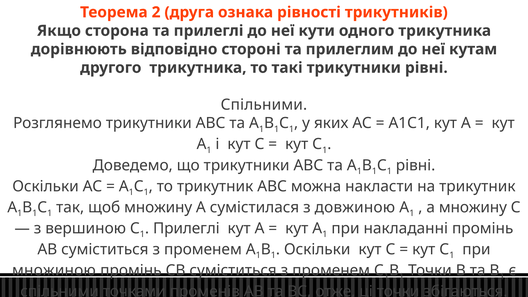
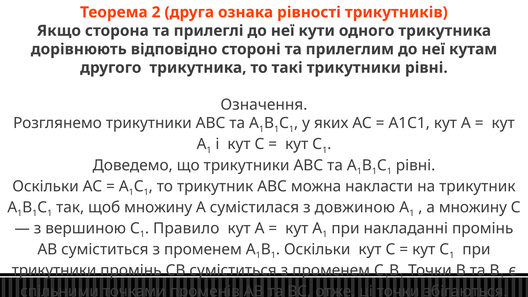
Спільними: Спільними -> Означення (264, 105)
Прилеглі: Прилеглі -> Правило (186, 228)
множиною: множиною -> трикутники (54, 270)
